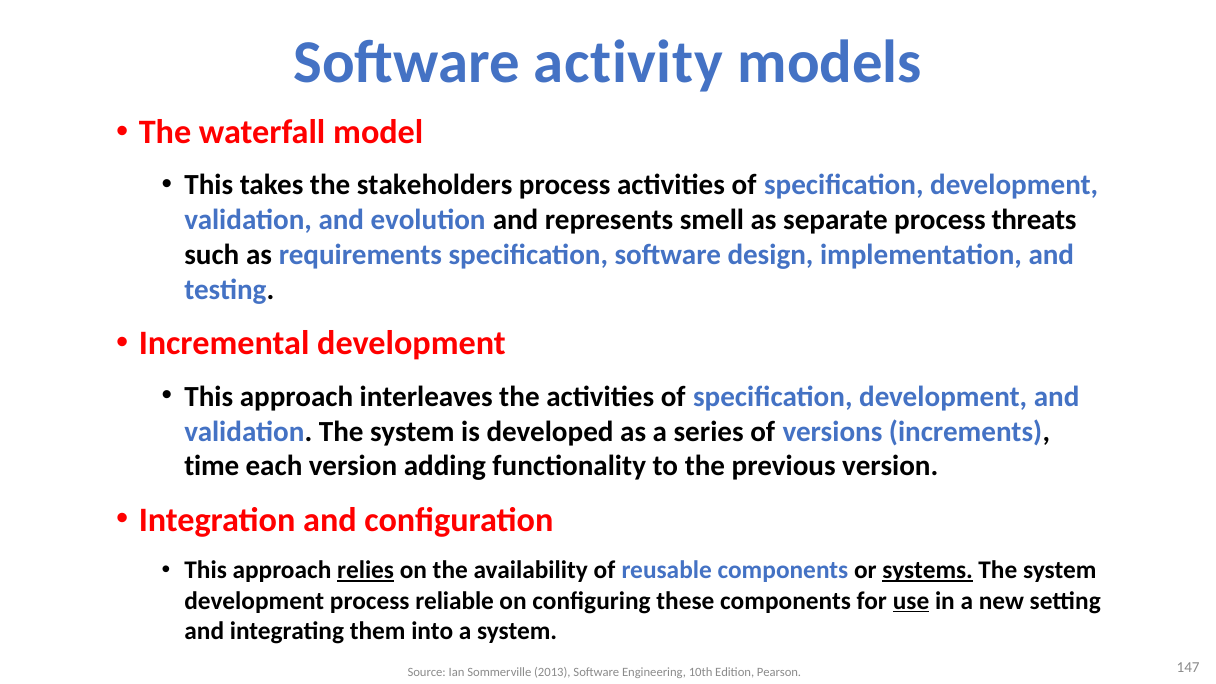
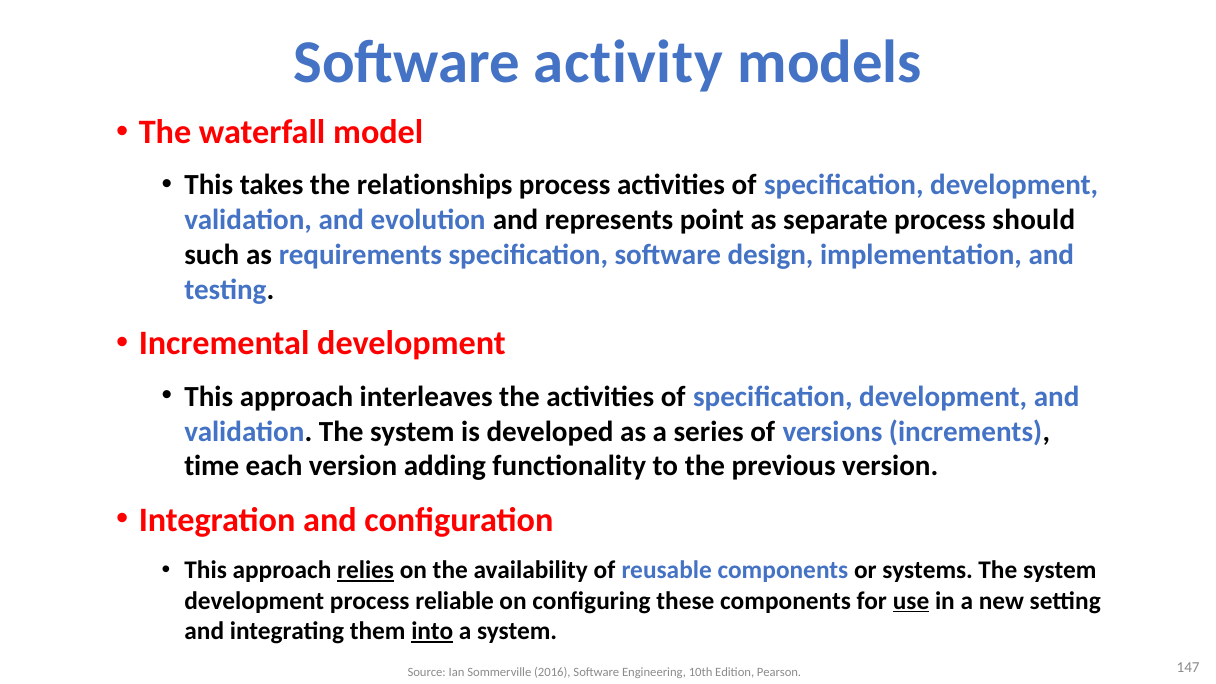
stakeholders: stakeholders -> relationships (435, 185)
smell: smell -> point (712, 220)
threats: threats -> should (1034, 220)
systems underline: present -> none (928, 570)
into underline: none -> present (432, 631)
2013: 2013 -> 2016 (552, 672)
